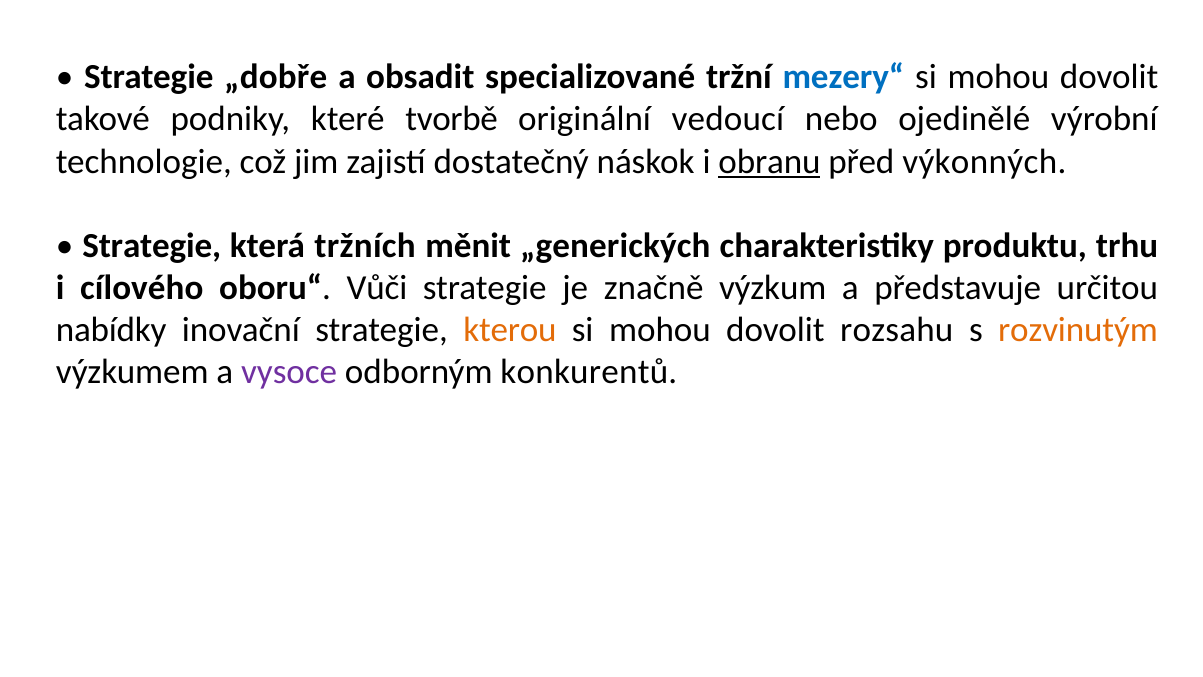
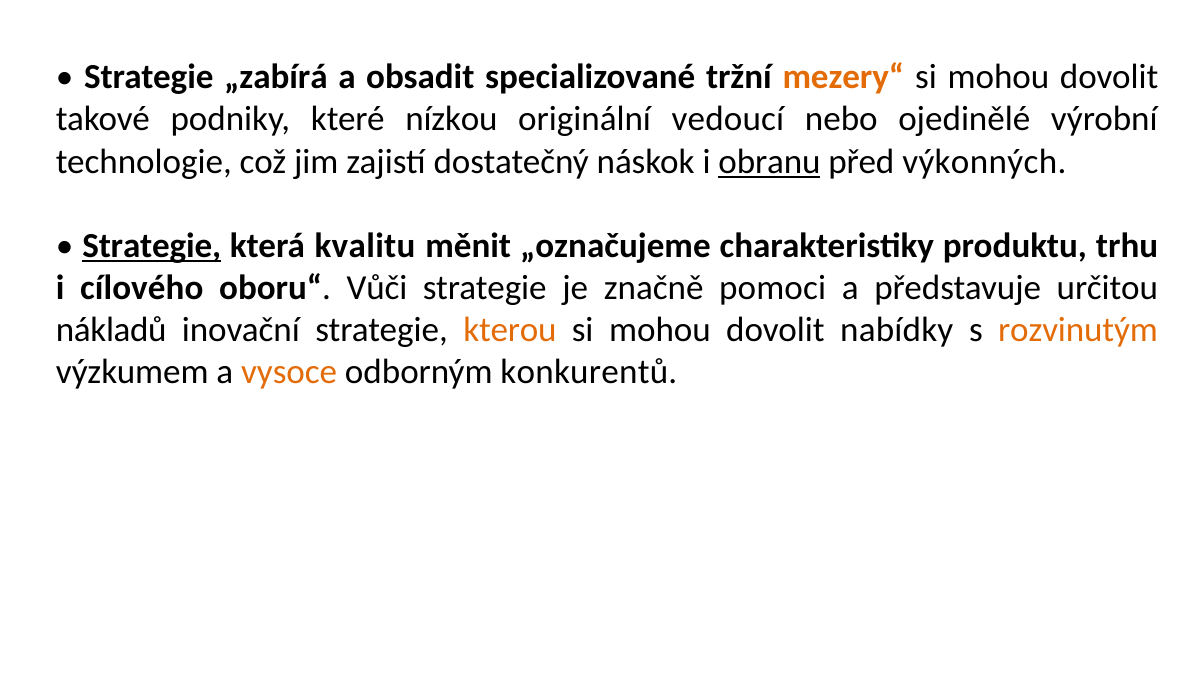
„dobře: „dobře -> „zabírá (276, 77)
mezery“ colour: blue -> orange (843, 77)
tvorbě: tvorbě -> nízkou (452, 119)
Strategie underline: none -> present (152, 246)
tržních: tržních -> kvalitu (365, 246)
„generických: „generických -> „označujeme (615, 246)
výzkum: výzkum -> pomoci (773, 288)
nabídky: nabídky -> nákladů (111, 330)
rozsahu: rozsahu -> nabídky (897, 330)
vysoce colour: purple -> orange (289, 372)
